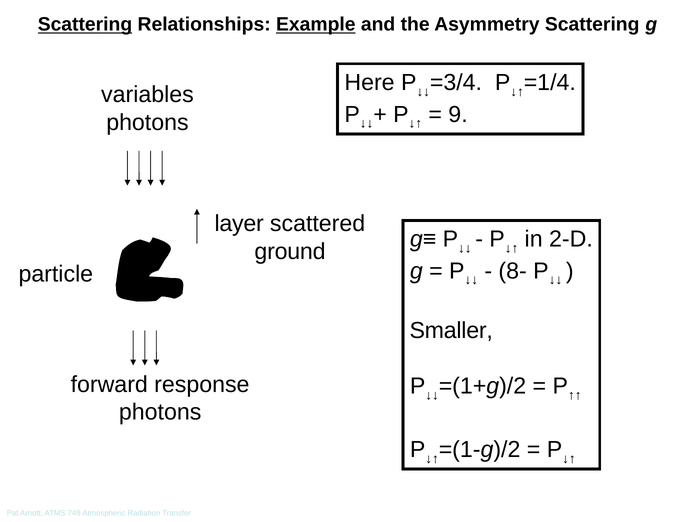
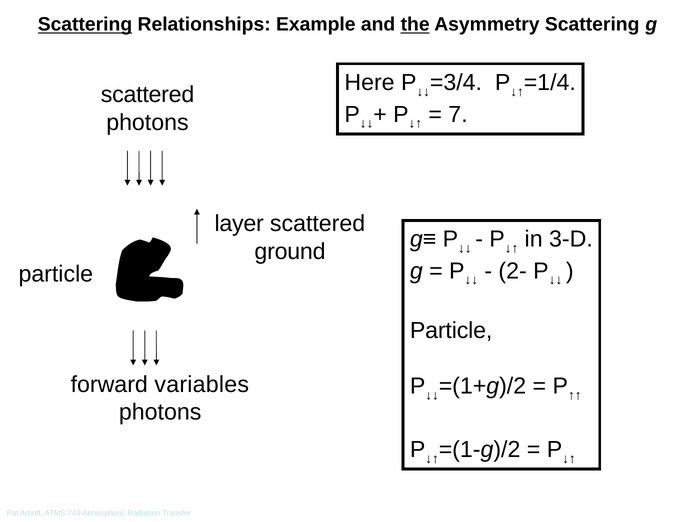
Example underline: present -> none (316, 24)
the underline: none -> present (415, 24)
variables: variables -> scattered (148, 95)
9: 9 -> 7 (458, 114)
2-D: 2-D -> 3-D (571, 239)
8-: 8- -> 2- (513, 271)
Smaller: Smaller -> Particle (451, 330)
response: response -> variables (202, 384)
